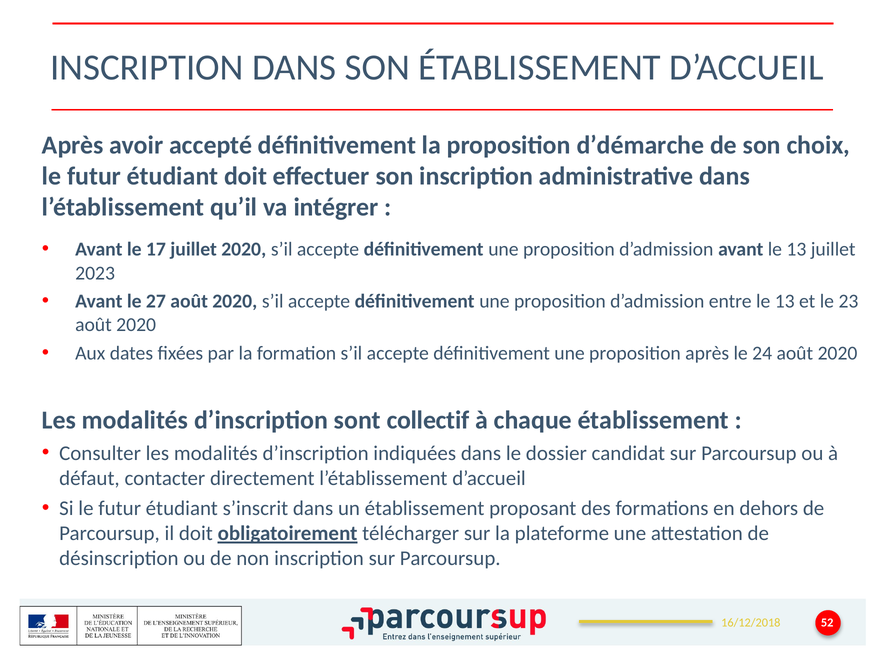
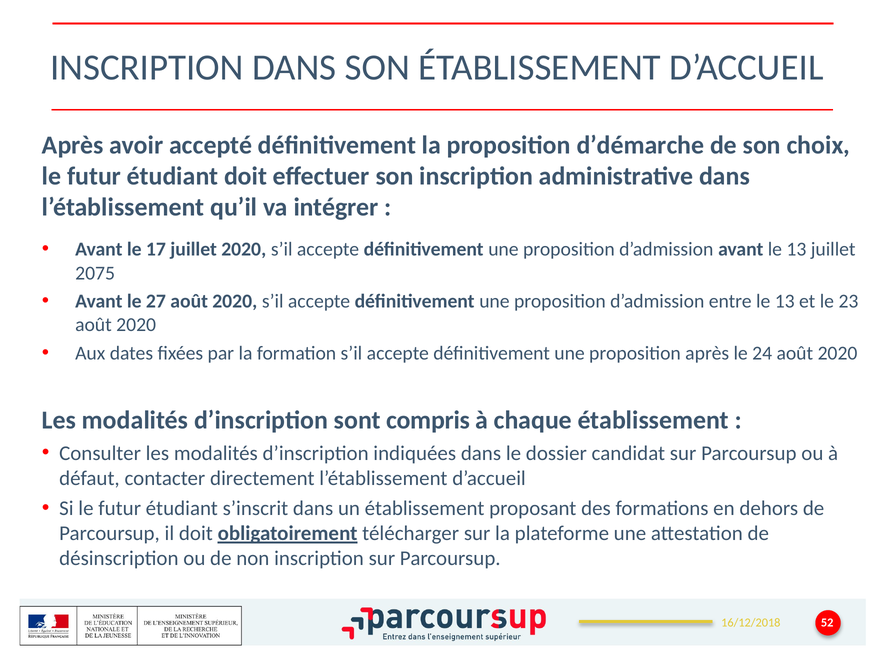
2023: 2023 -> 2075 (95, 273)
collectif: collectif -> compris (428, 421)
